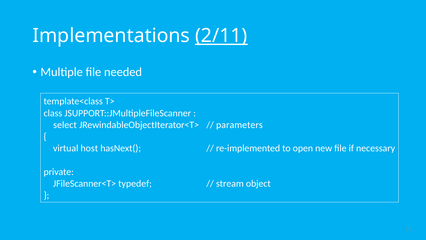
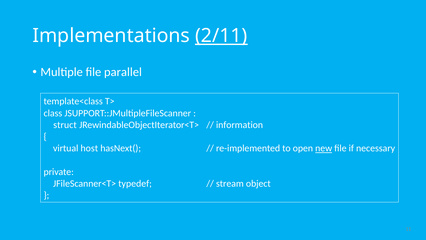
needed: needed -> parallel (123, 72)
select: select -> struct (65, 125)
parameters: parameters -> information (240, 125)
new underline: none -> present (324, 148)
